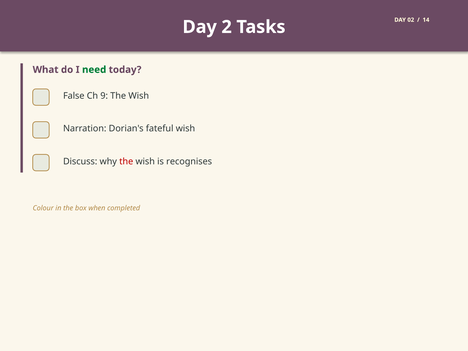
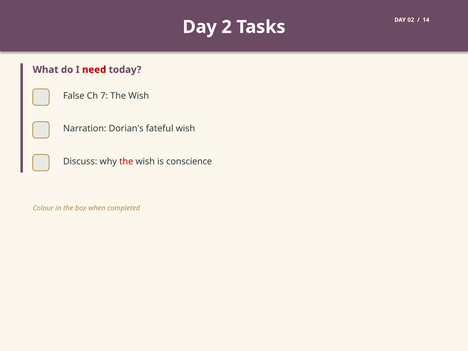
need colour: green -> red (94, 70)
9: 9 -> 7 (104, 96)
recognises: recognises -> conscience (189, 161)
